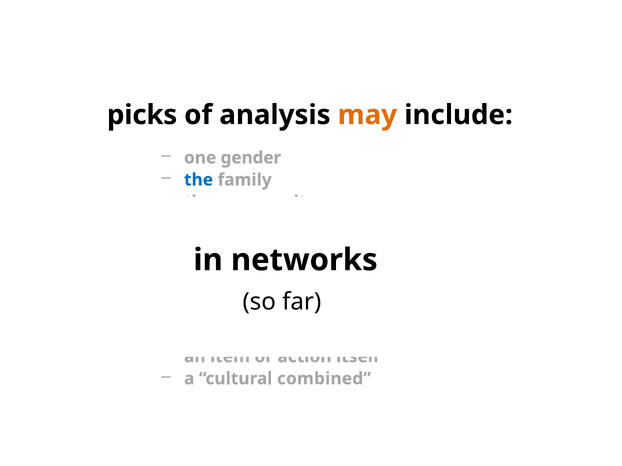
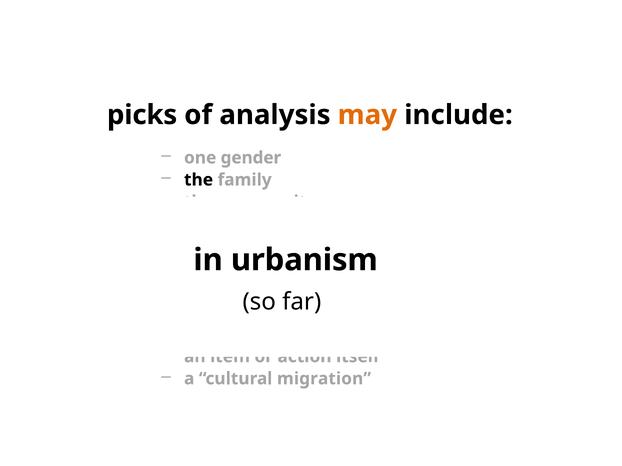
the colour: blue -> black (199, 180)
networks: networks -> urbanism (304, 260)
combined: combined -> migration (324, 379)
